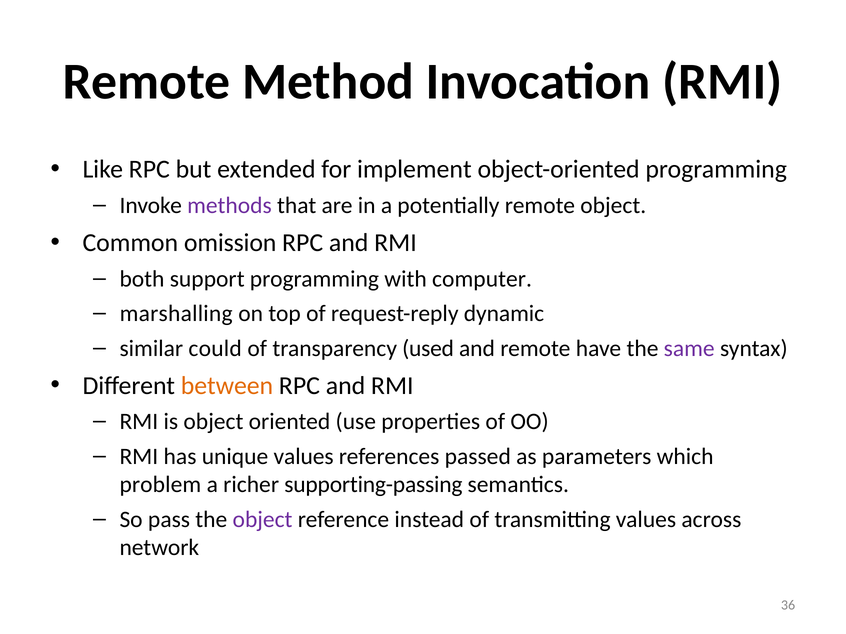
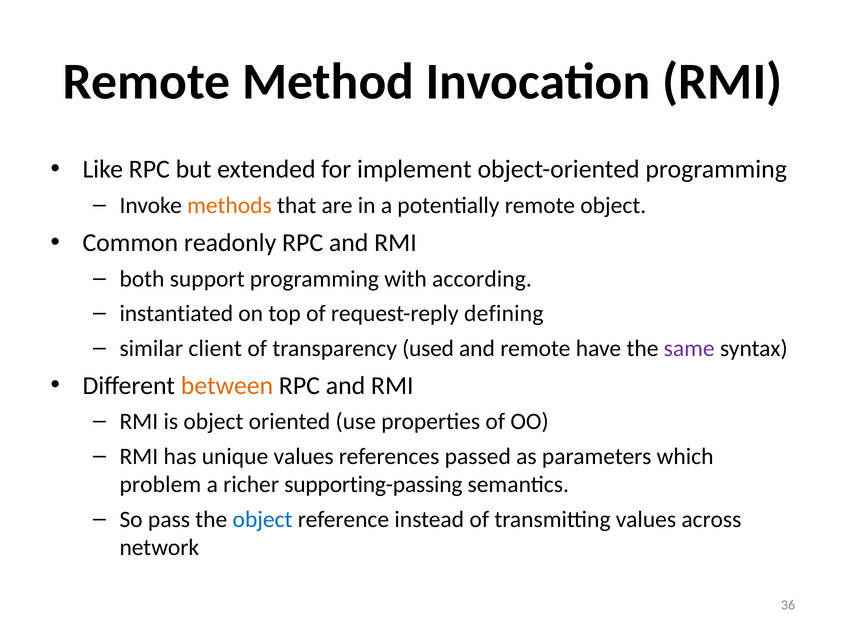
methods colour: purple -> orange (229, 206)
omission: omission -> readonly (230, 243)
computer: computer -> according (482, 279)
marshalling: marshalling -> instantiated (176, 314)
dynamic: dynamic -> defining (504, 314)
could: could -> client (215, 349)
object colour: purple -> blue (263, 520)
